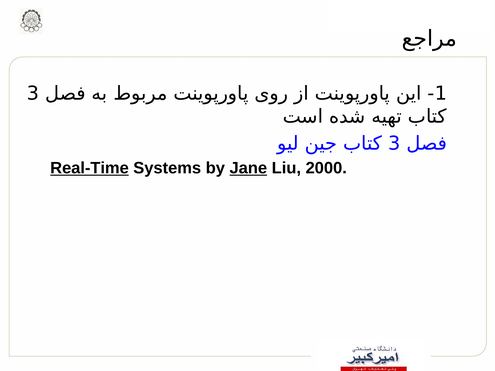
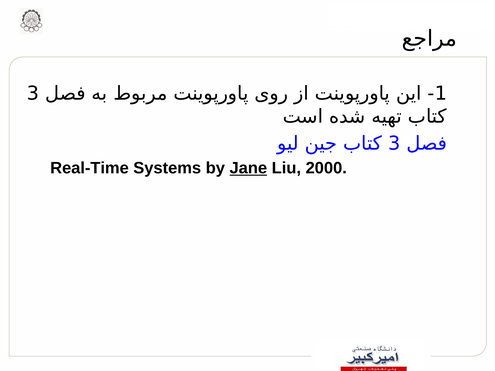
Real-Time underline: present -> none (89, 168)
